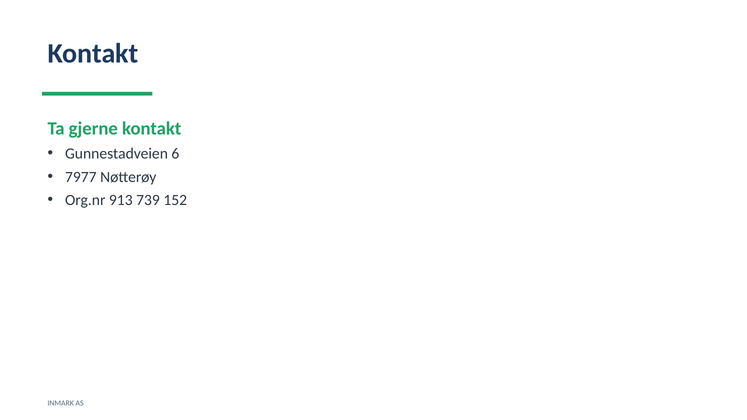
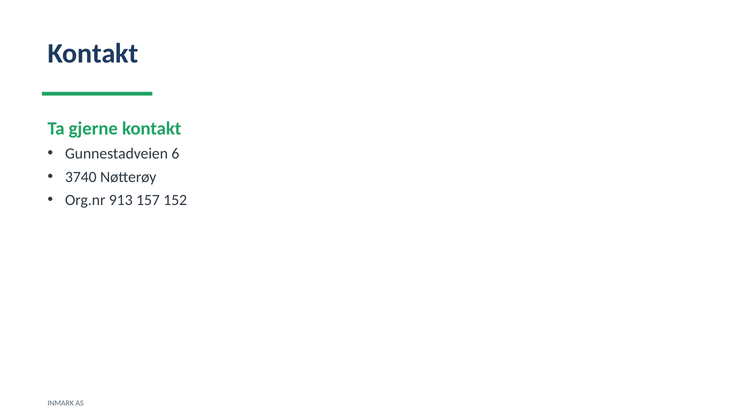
7977: 7977 -> 3740 (81, 177)
739: 739 -> 157 (148, 200)
